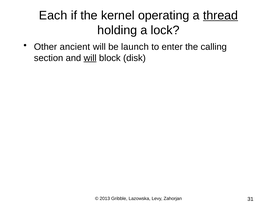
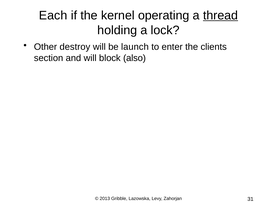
ancient: ancient -> destroy (75, 47)
calling: calling -> clients (214, 47)
will underline: present -> none (90, 58)
disk: disk -> also (135, 58)
